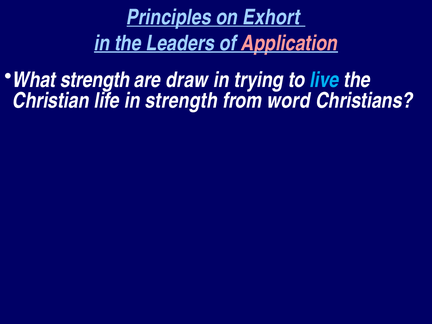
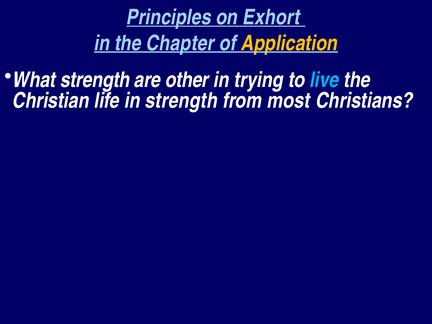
Leaders: Leaders -> Chapter (180, 43)
Application colour: pink -> yellow (289, 43)
draw: draw -> other (187, 80)
word: word -> most (289, 101)
